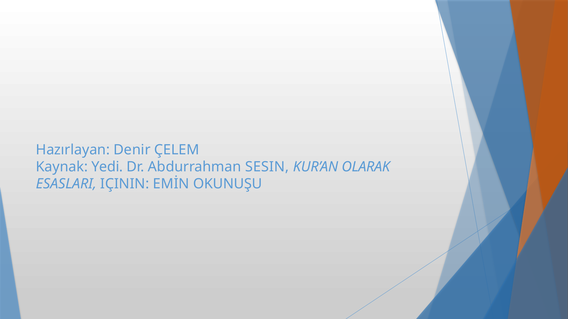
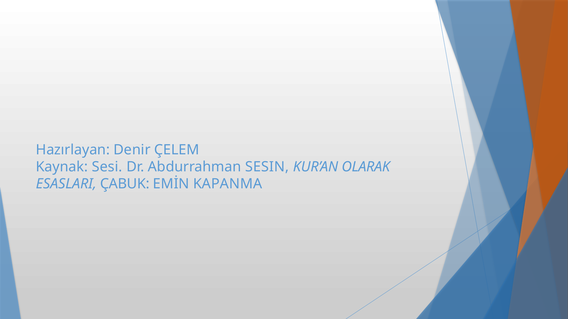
Yedi: Yedi -> Sesi (107, 167)
IÇININ: IÇININ -> ÇABUK (125, 184)
OKUNUŞU: OKUNUŞU -> KAPANMA (228, 184)
